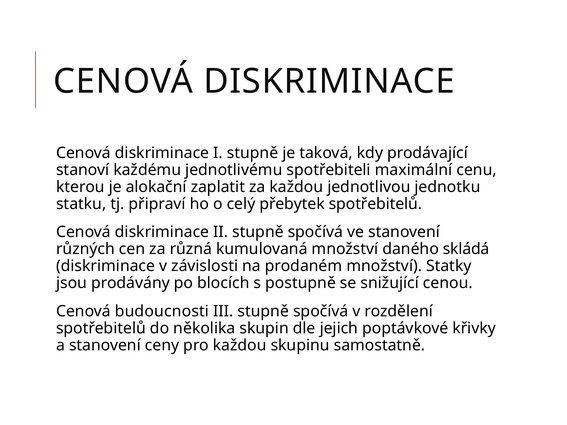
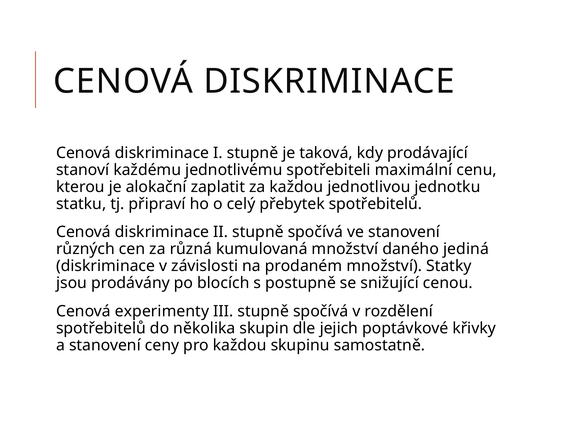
skládá: skládá -> jediná (466, 249)
budoucnosti: budoucnosti -> experimenty (162, 311)
